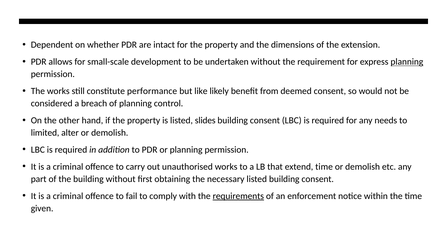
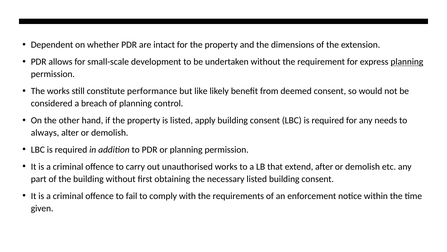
slides: slides -> apply (205, 120)
limited: limited -> always (45, 132)
extend time: time -> after (324, 166)
requirements underline: present -> none (238, 196)
